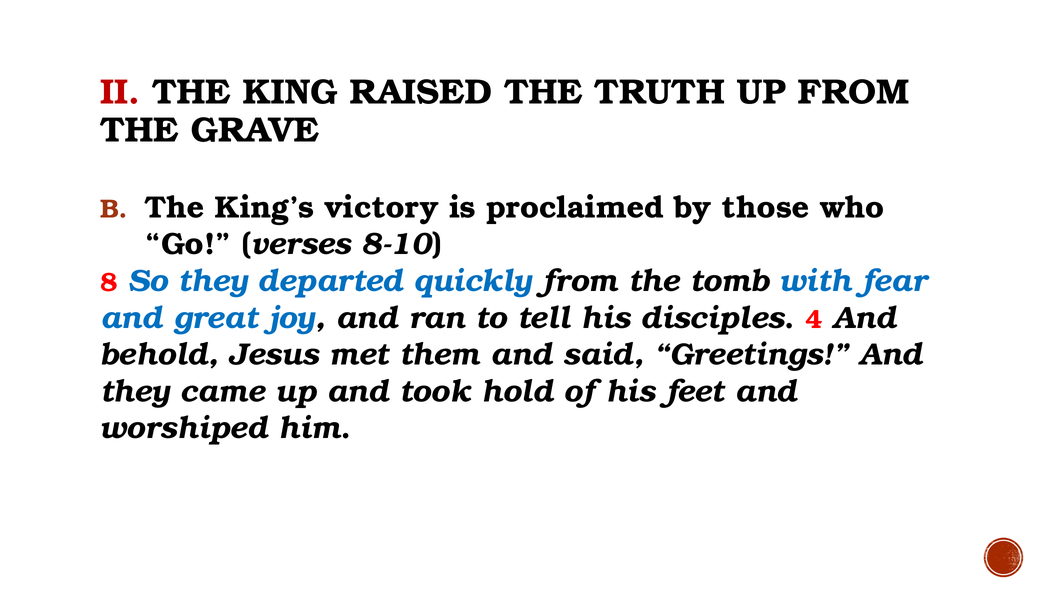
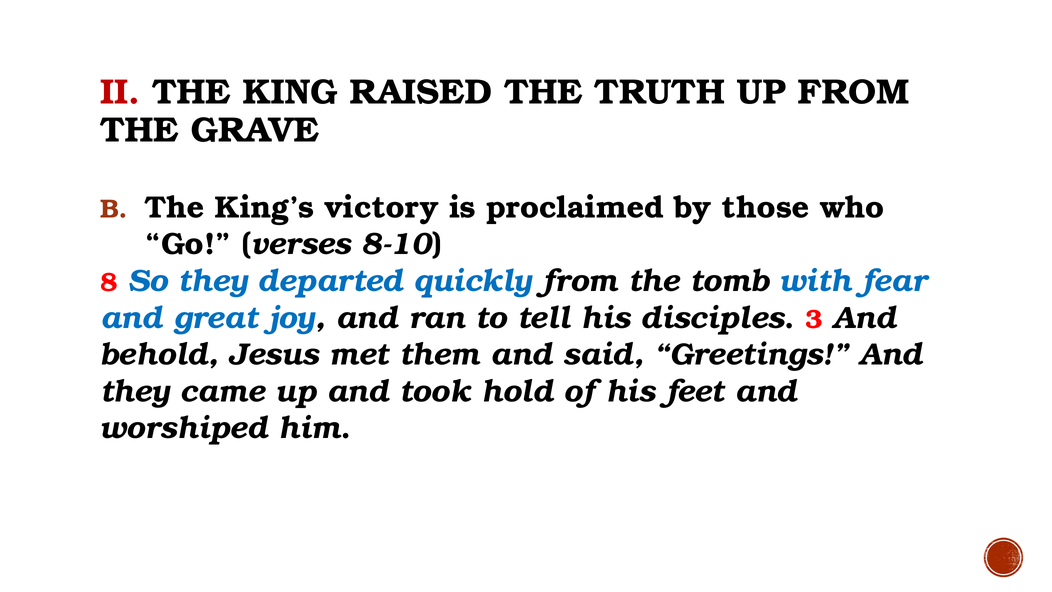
4: 4 -> 3 (814, 319)
